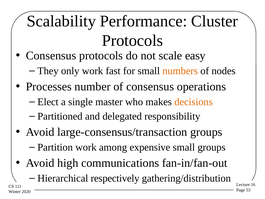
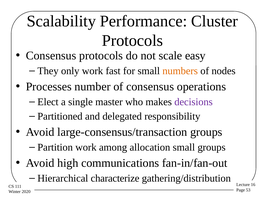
decisions colour: orange -> purple (194, 102)
expensive: expensive -> allocation (150, 147)
respectively: respectively -> characterize (115, 178)
